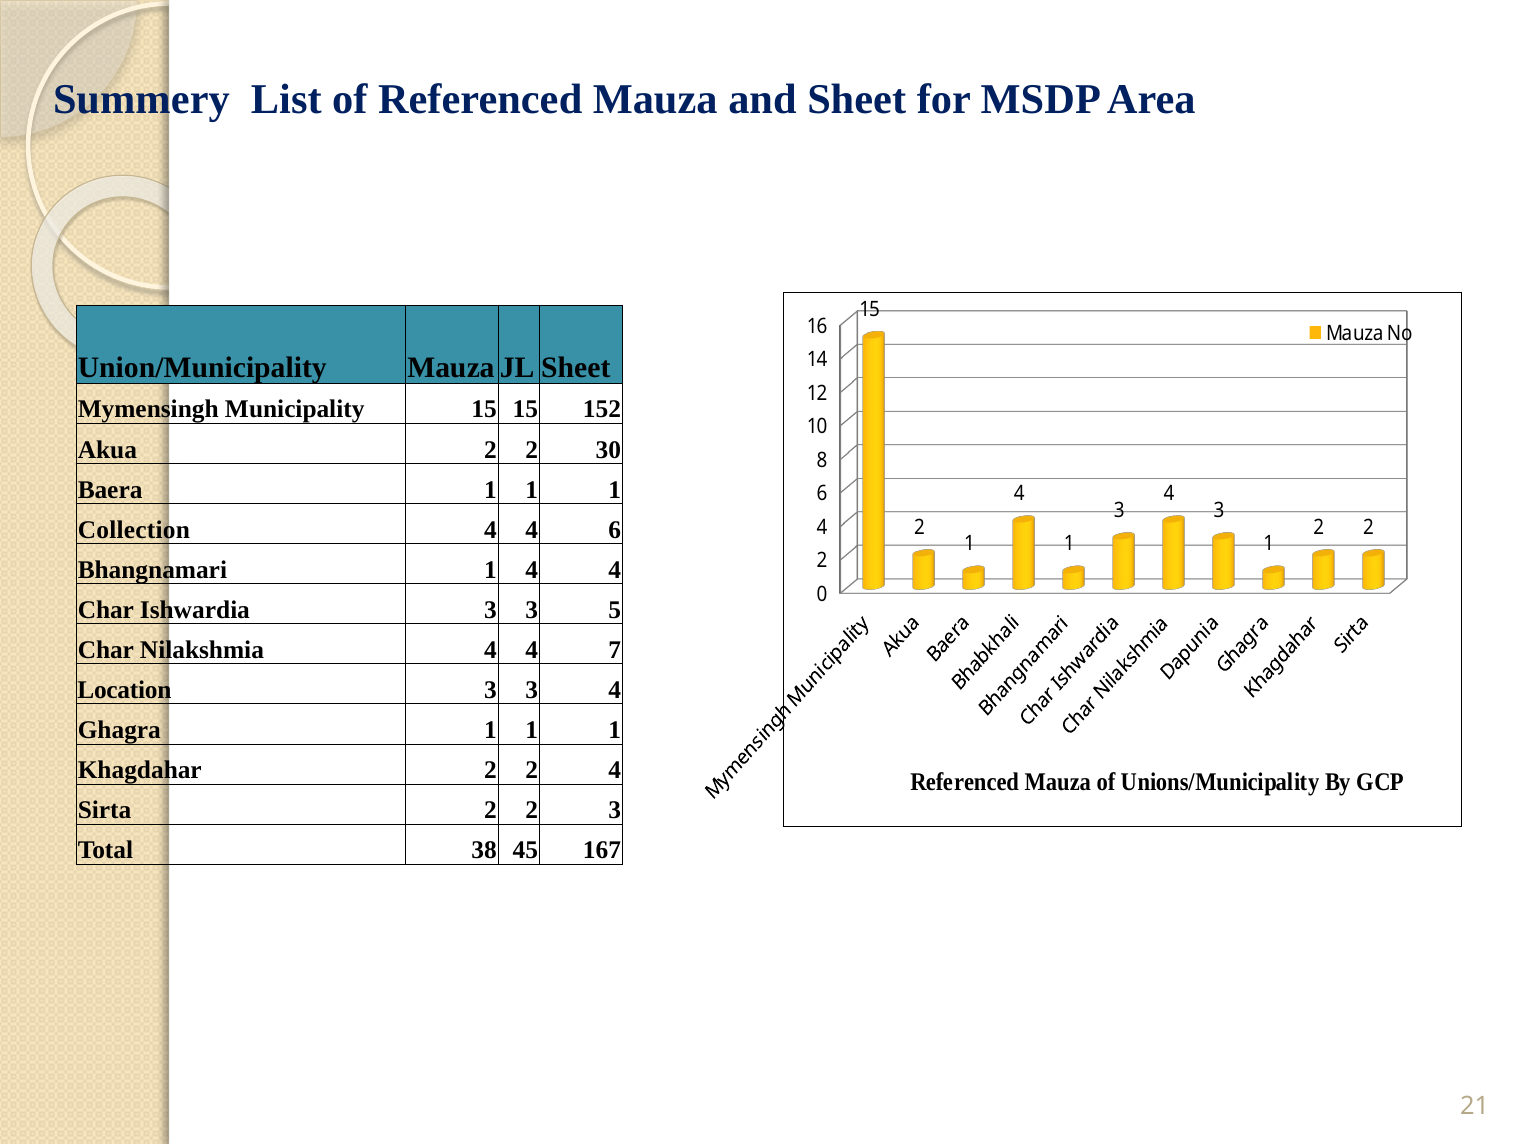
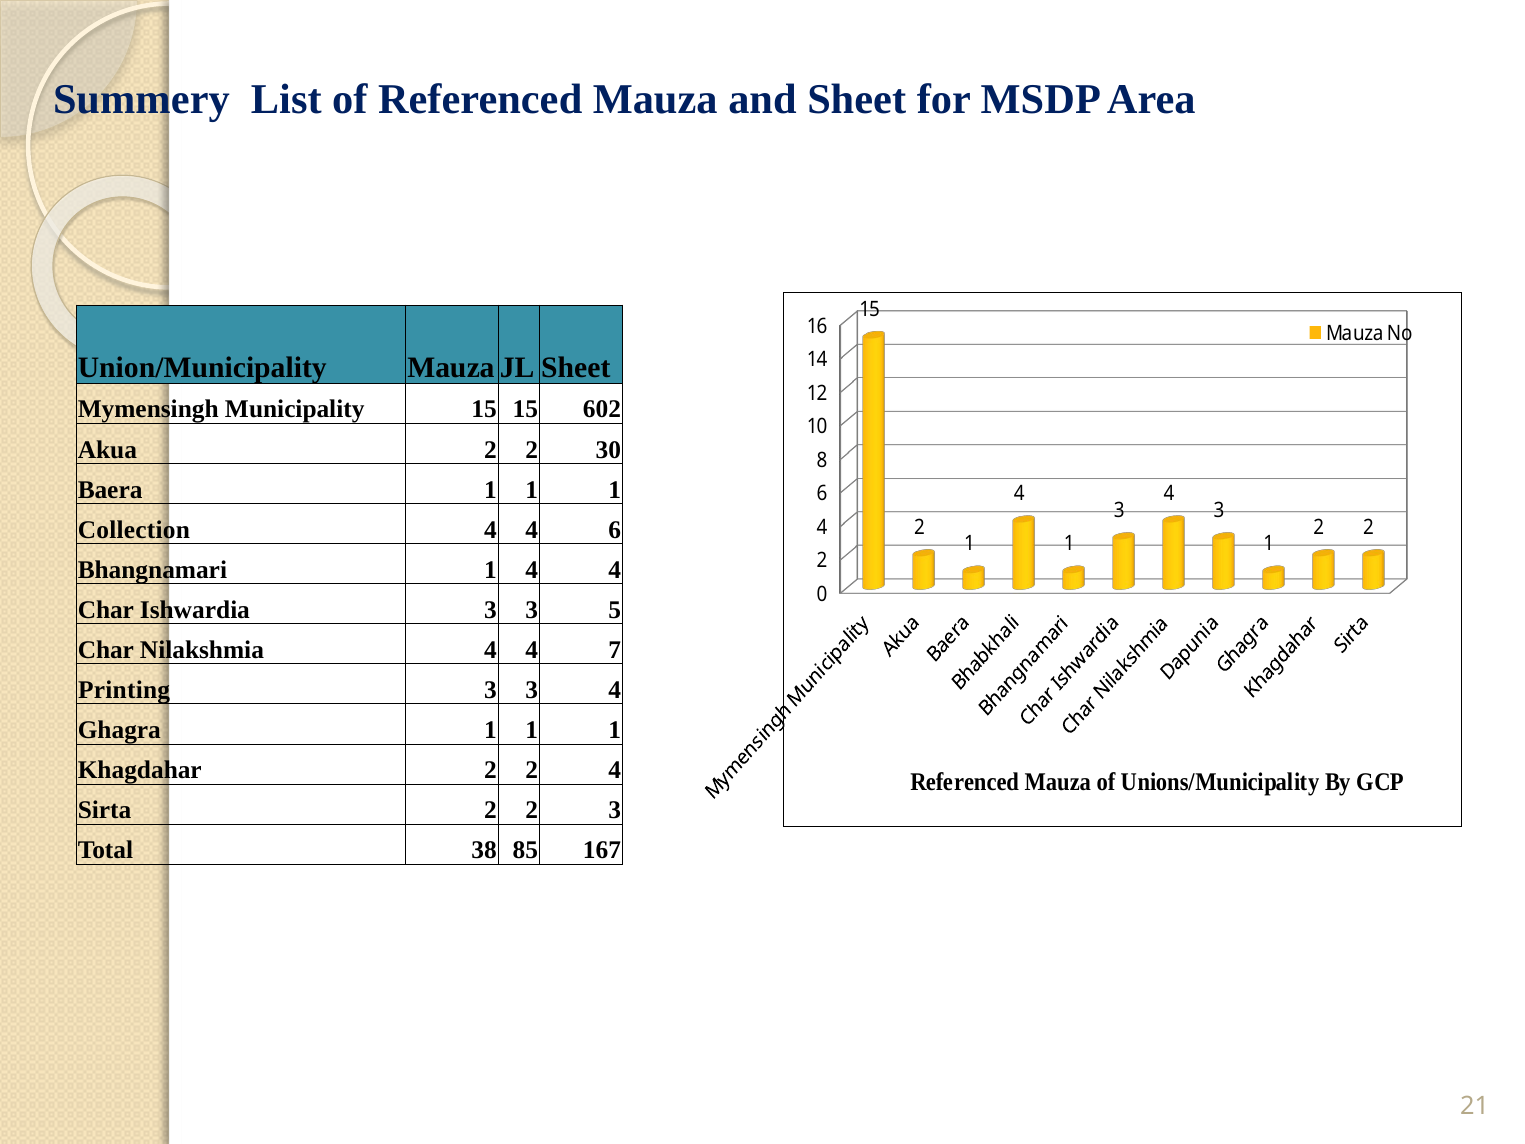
152: 152 -> 602 (602, 409)
Location: Location -> Printing (124, 690)
45: 45 -> 85 (525, 850)
